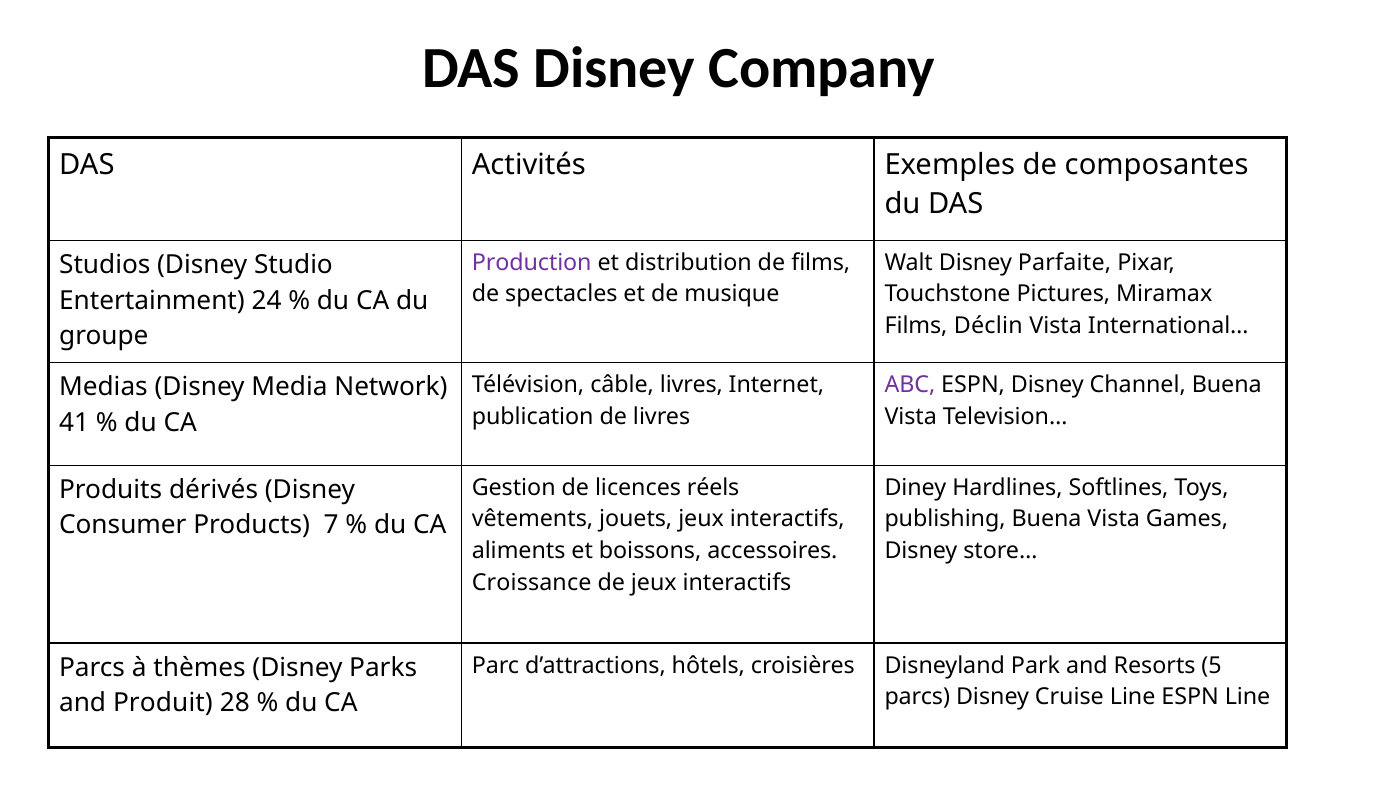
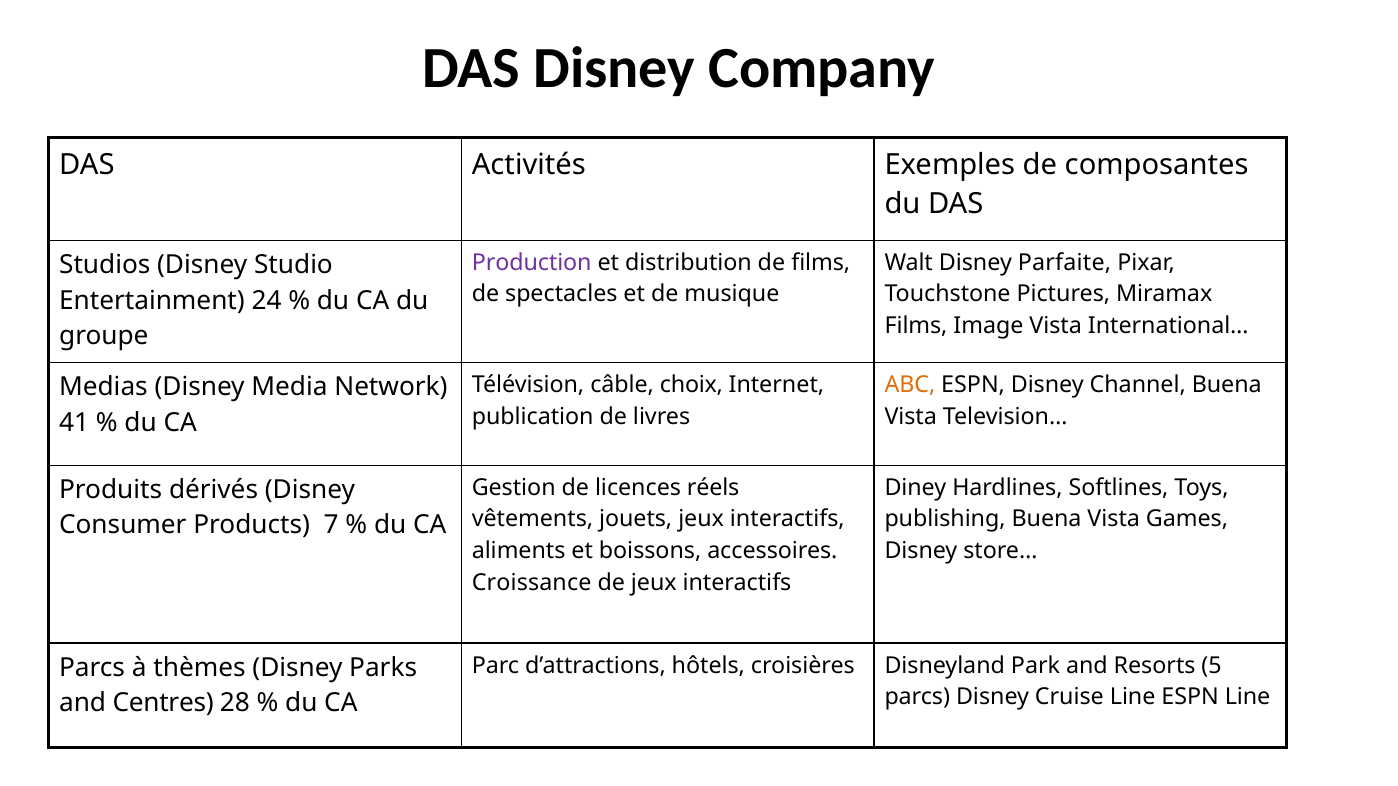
Déclin: Déclin -> Image (988, 326)
câble livres: livres -> choix (691, 385)
ABC colour: purple -> orange (910, 385)
Produit: Produit -> Centres (163, 703)
